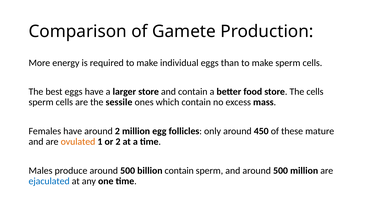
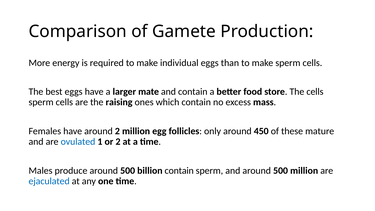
larger store: store -> mate (149, 92)
sessile: sessile -> raising (119, 102)
ovulated colour: orange -> blue (78, 142)
